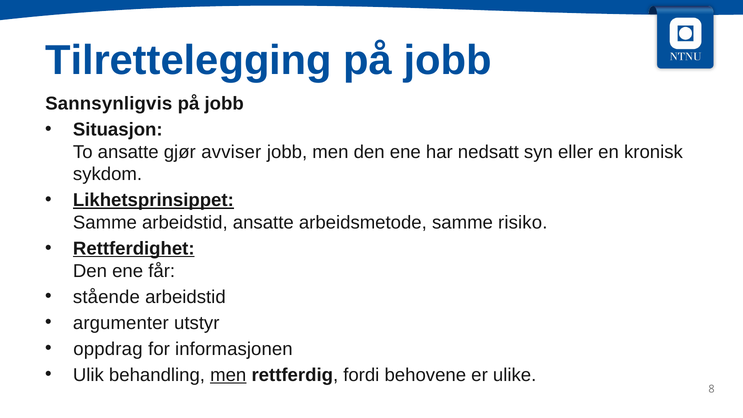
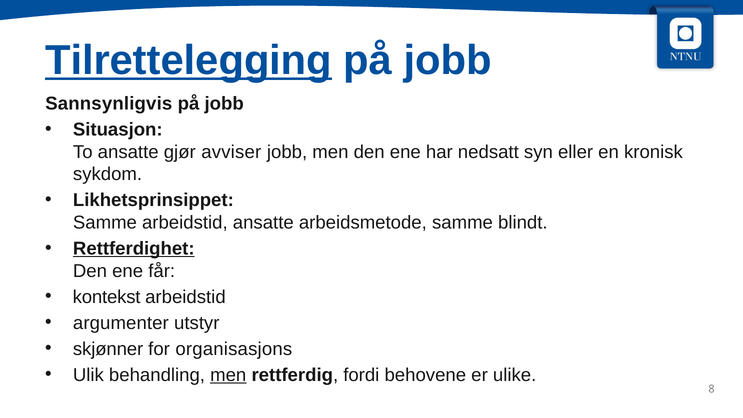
Tilrettelegging underline: none -> present (189, 61)
Likhetsprinsippet underline: present -> none (153, 200)
risiko: risiko -> blindt (523, 223)
stående: stående -> kontekst (107, 297)
oppdrag: oppdrag -> skjønner (108, 349)
informasjonen: informasjonen -> organisasjons (234, 349)
